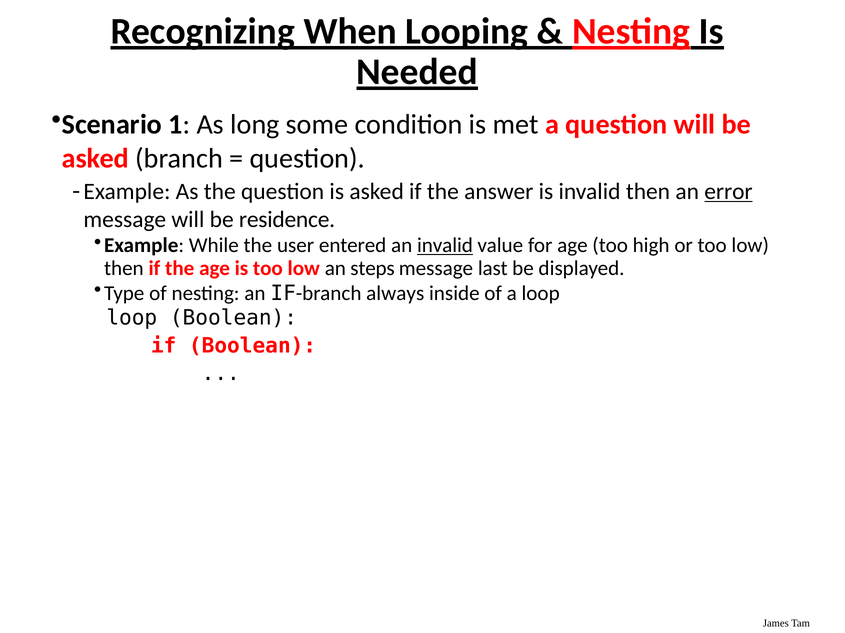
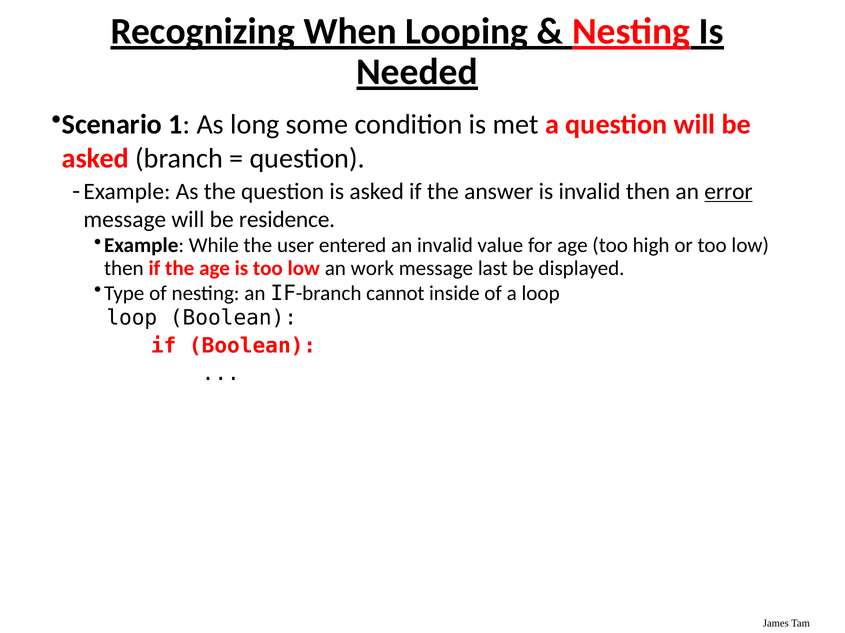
invalid underline: present -> none (445, 246)
steps: steps -> work (372, 268)
always: always -> cannot (395, 293)
